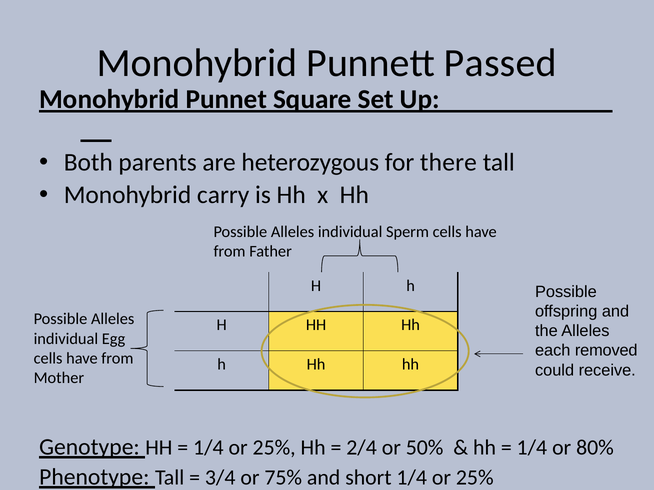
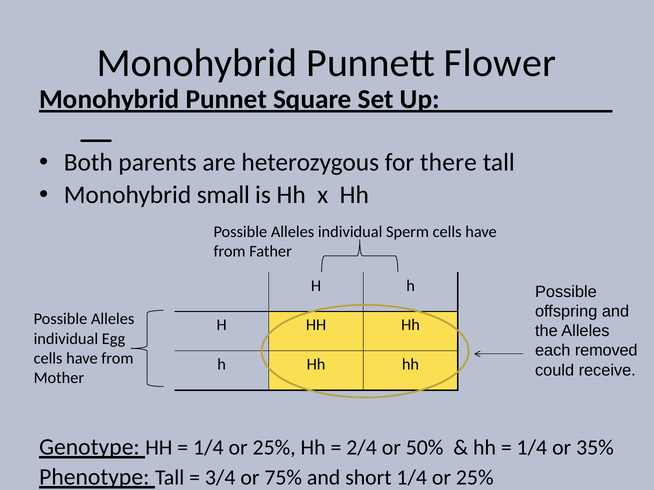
Passed: Passed -> Flower (500, 63)
carry: carry -> small (223, 195)
80%: 80% -> 35% (595, 448)
